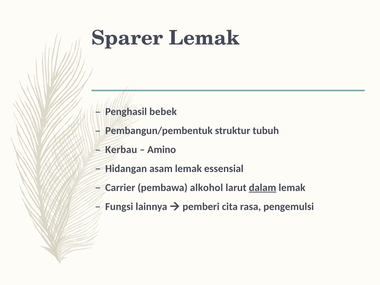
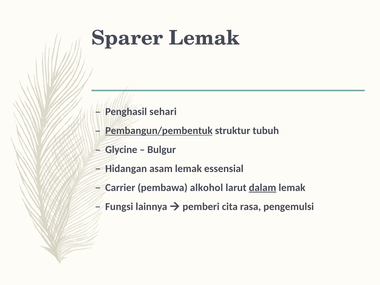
bebek: bebek -> sehari (163, 112)
Pembangun/pembentuk underline: none -> present (159, 131)
Kerbau: Kerbau -> Glycine (121, 150)
Amino: Amino -> Bulgur (162, 150)
